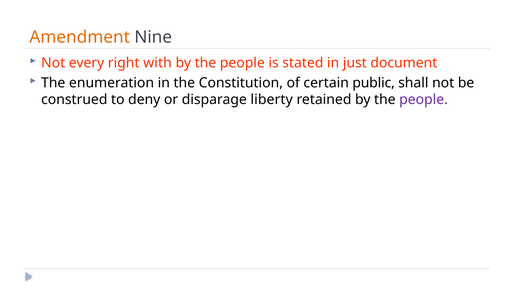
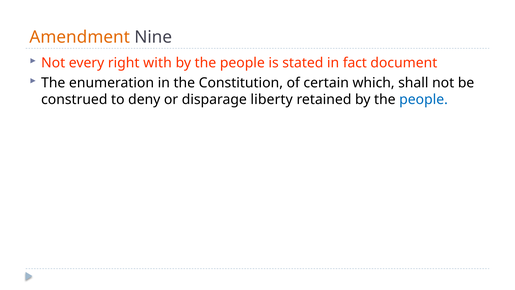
just: just -> fact (355, 63)
public: public -> which (374, 83)
people colour: purple -> blue (424, 99)
